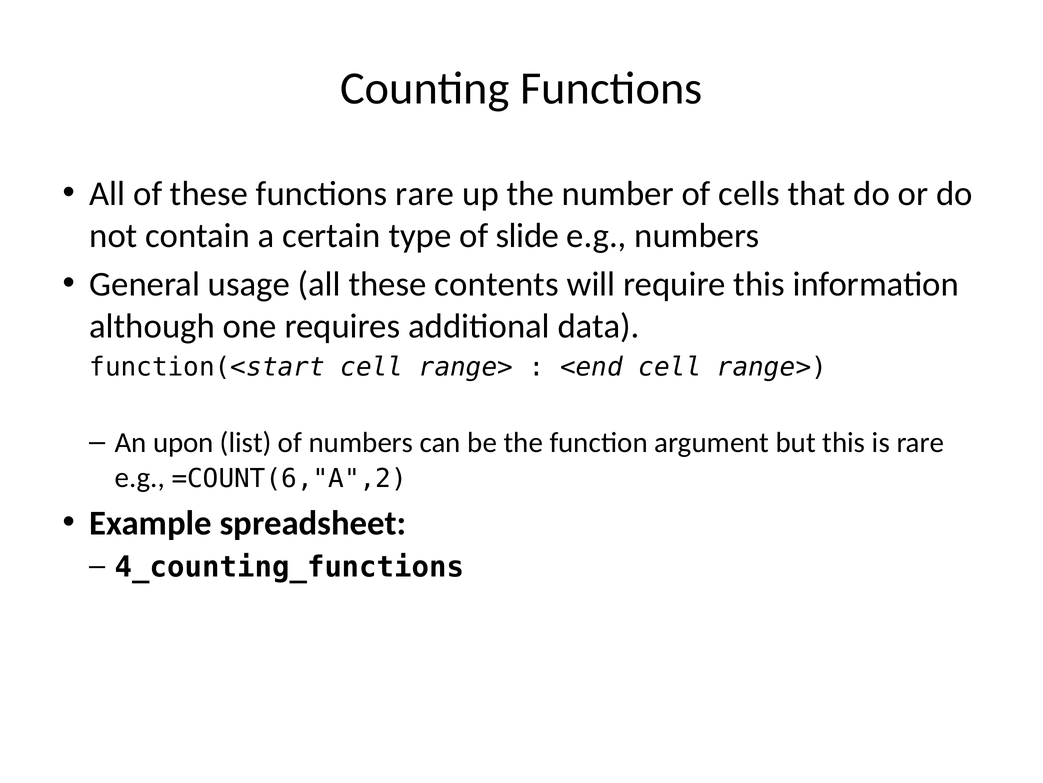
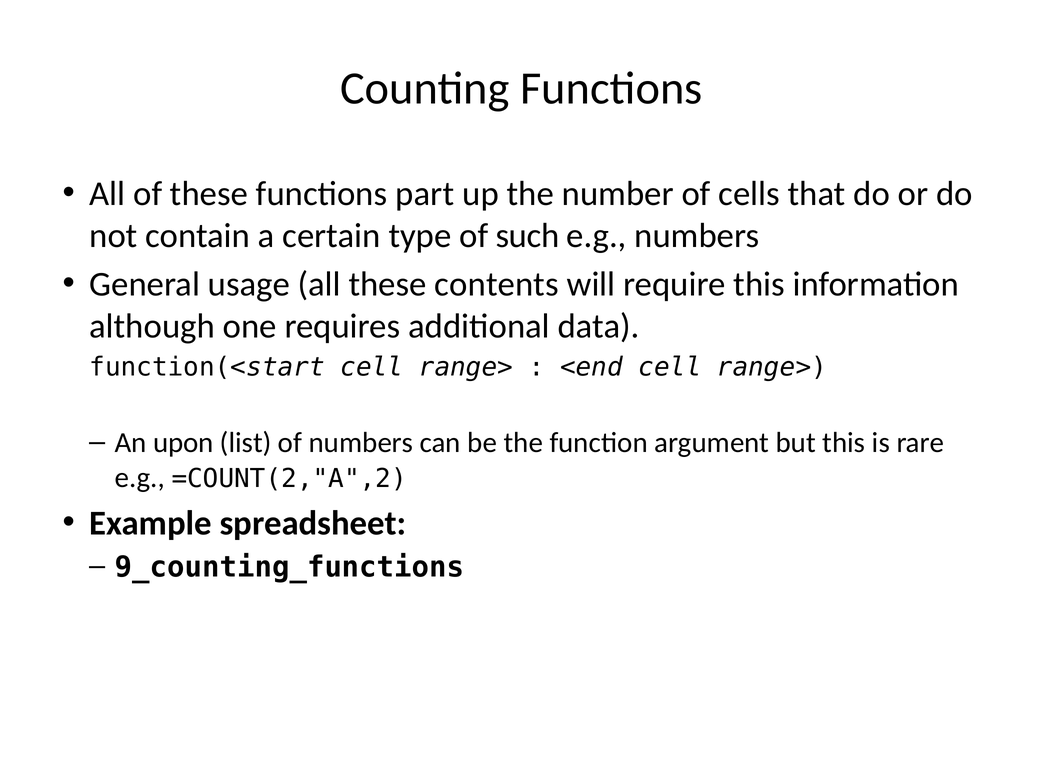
functions rare: rare -> part (425, 194)
slide: slide -> such (527, 235)
=COUNT(6,"A",2: =COUNT(6,"A",2 -> =COUNT(2,"A",2 (289, 478)
4_counting_functions: 4_counting_functions -> 9_counting_functions (290, 566)
